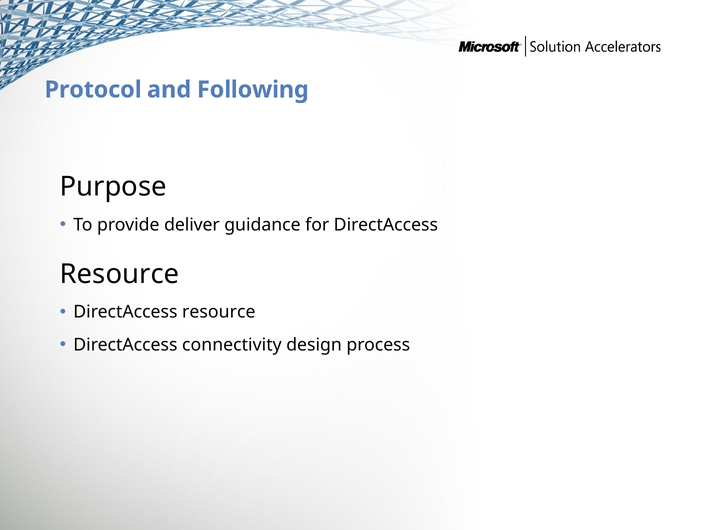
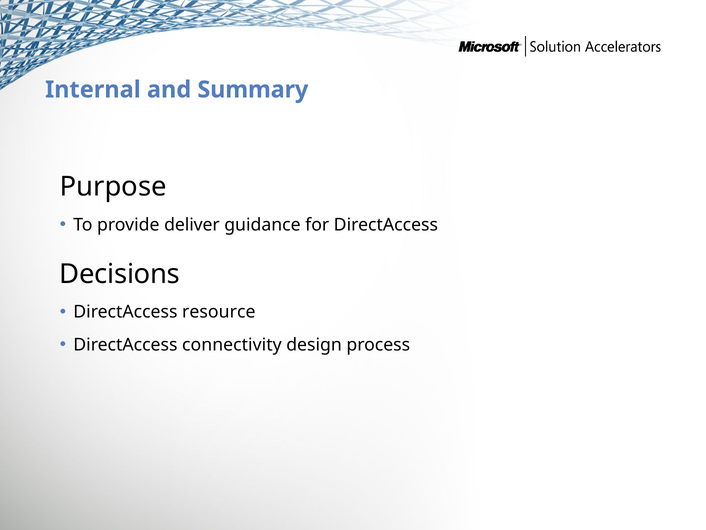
Protocol: Protocol -> Internal (93, 90)
Following: Following -> Summary (253, 90)
Resource: Resource -> Decisions (120, 274)
